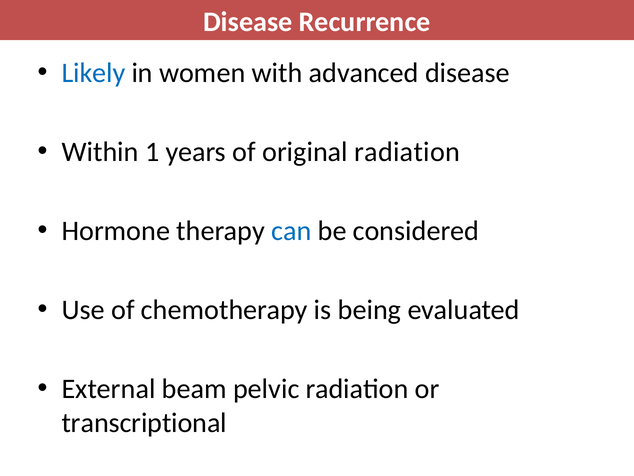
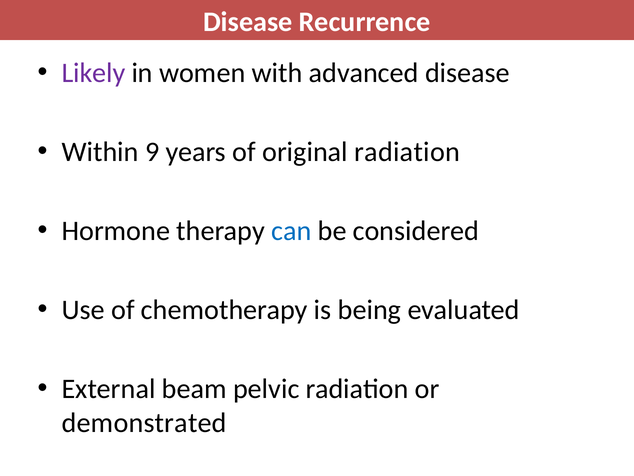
Likely colour: blue -> purple (94, 73)
1: 1 -> 9 (152, 152)
transcriptional: transcriptional -> demonstrated (144, 423)
